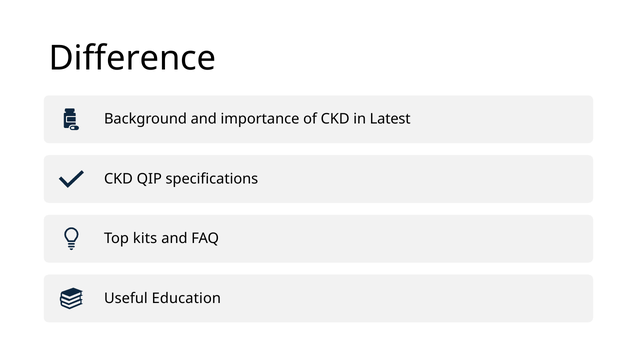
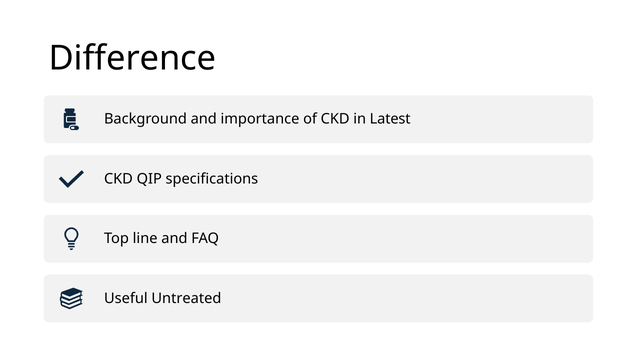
kits: kits -> line (145, 239)
Education: Education -> Untreated (186, 299)
